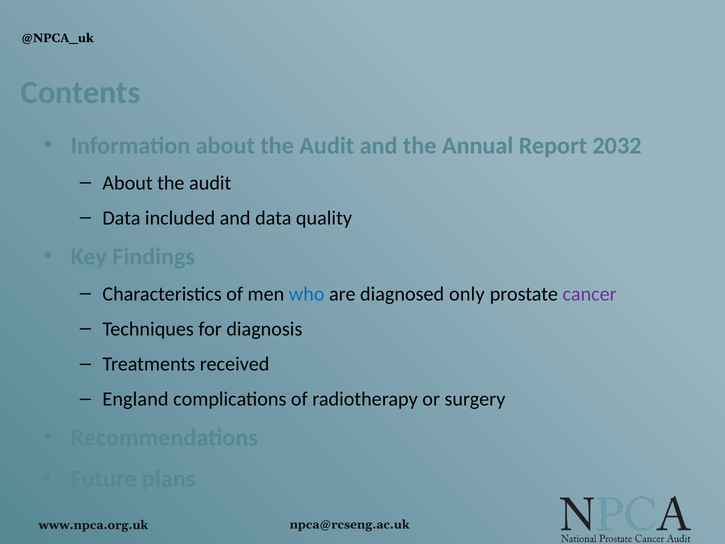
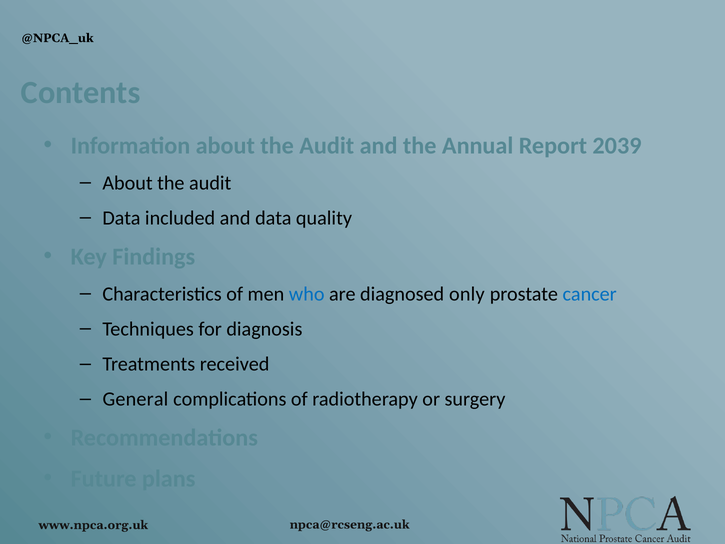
2032: 2032 -> 2039 (617, 146)
cancer colour: purple -> blue (590, 294)
England: England -> General (135, 399)
